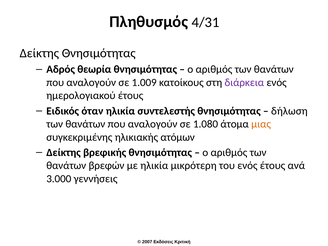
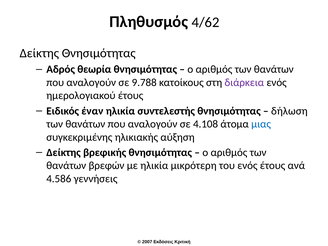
4/31: 4/31 -> 4/62 (206, 22)
1.009: 1.009 -> 9.788 (144, 83)
όταν: όταν -> έναν (92, 111)
1.080: 1.080 -> 4.108 (206, 124)
μιας colour: orange -> blue (261, 124)
ατόμων: ατόμων -> αύξηση (178, 137)
3.000: 3.000 -> 4.586 (59, 179)
